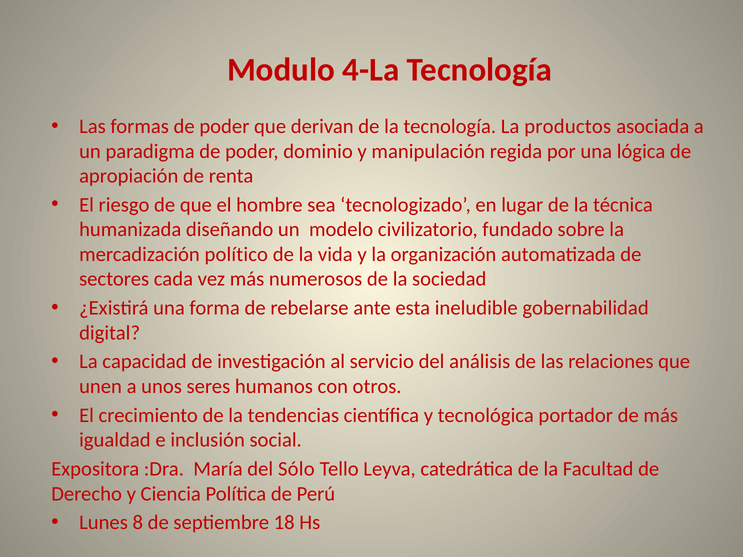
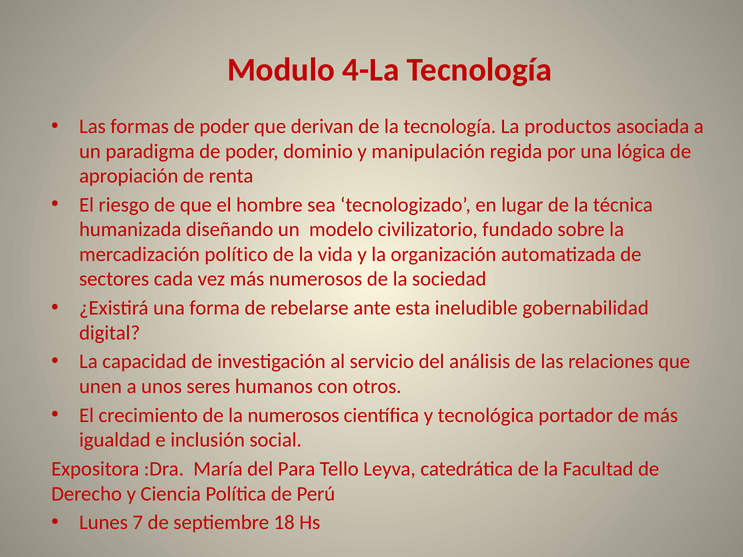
la tendencias: tendencias -> numerosos (293, 416)
Sólo: Sólo -> Para (296, 469)
8: 8 -> 7 (138, 523)
